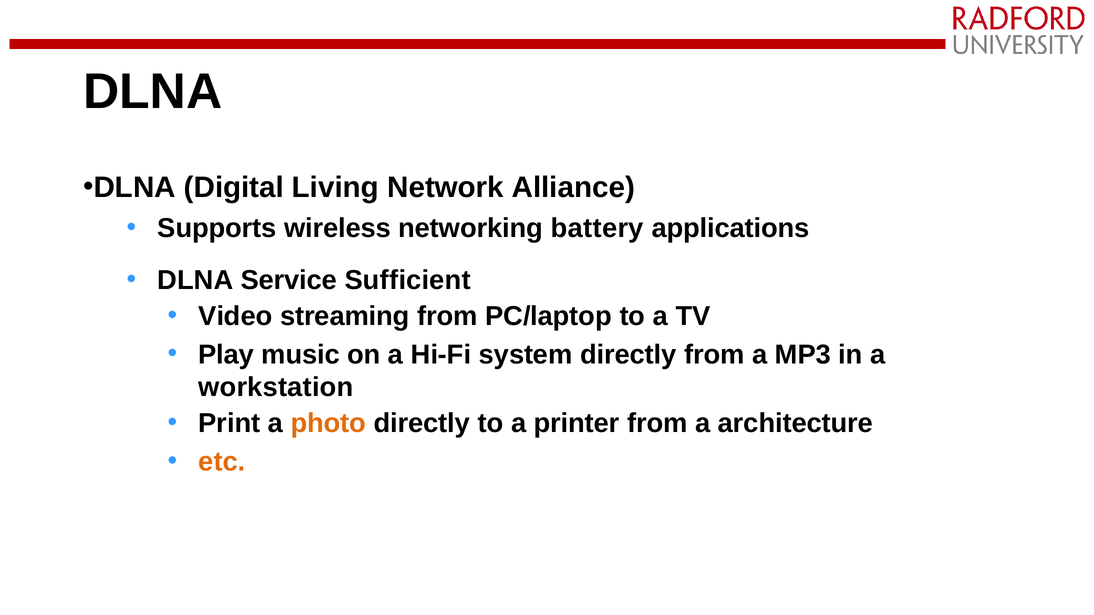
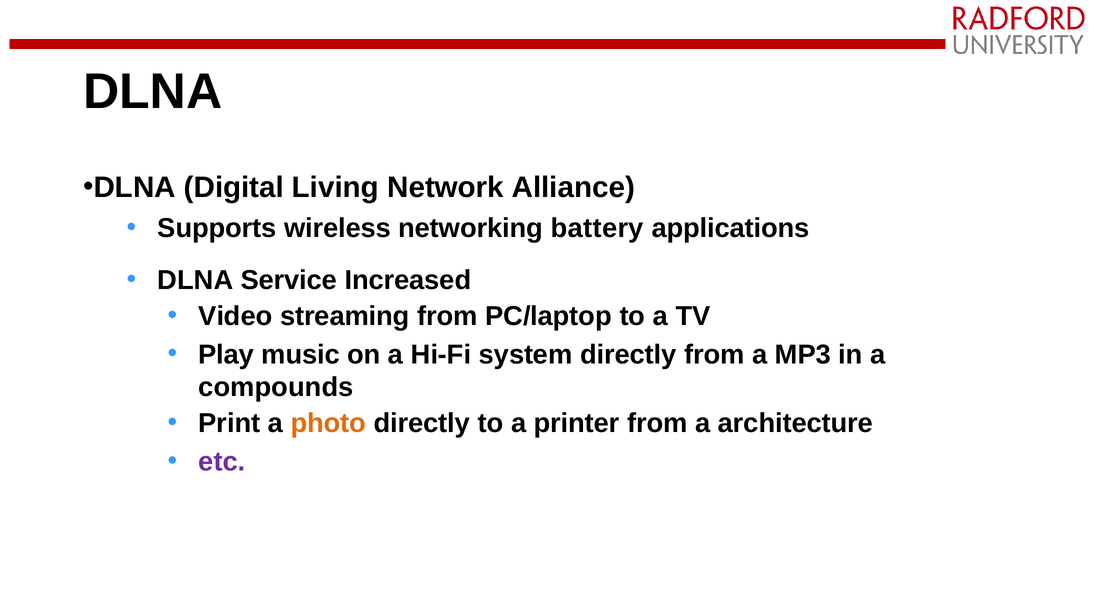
Sufficient: Sufficient -> Increased (408, 280)
workstation: workstation -> compounds (276, 388)
etc colour: orange -> purple (222, 462)
